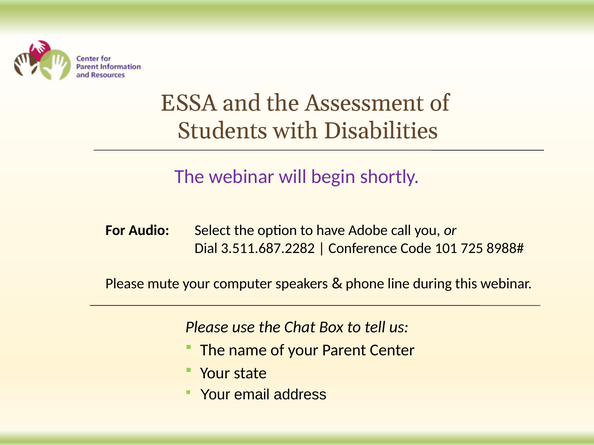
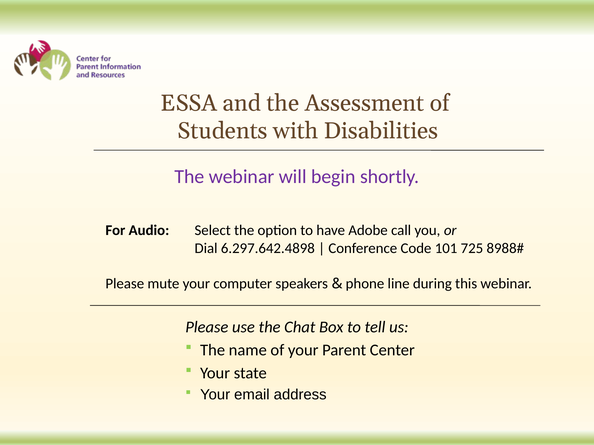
3.511.687.2282: 3.511.687.2282 -> 6.297.642.4898 (268, 248)
